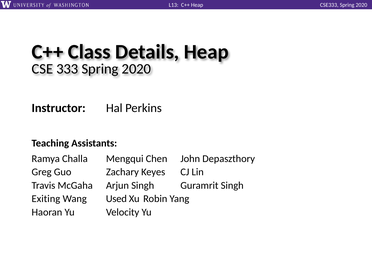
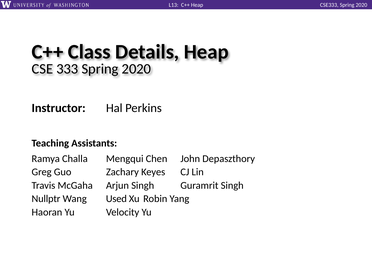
Exiting: Exiting -> Nullptr (46, 199)
